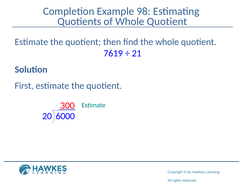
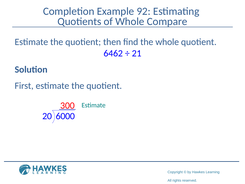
98: 98 -> 92 (144, 11)
of Whole Quotient: Quotient -> Compare (167, 22)
7619: 7619 -> 6462 (113, 53)
